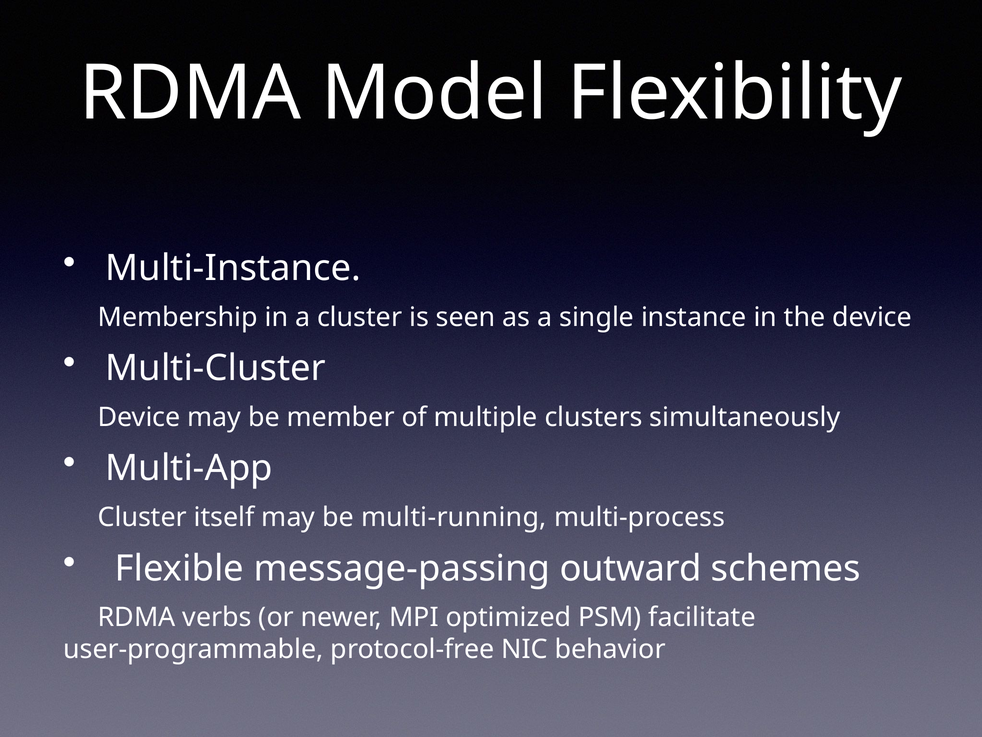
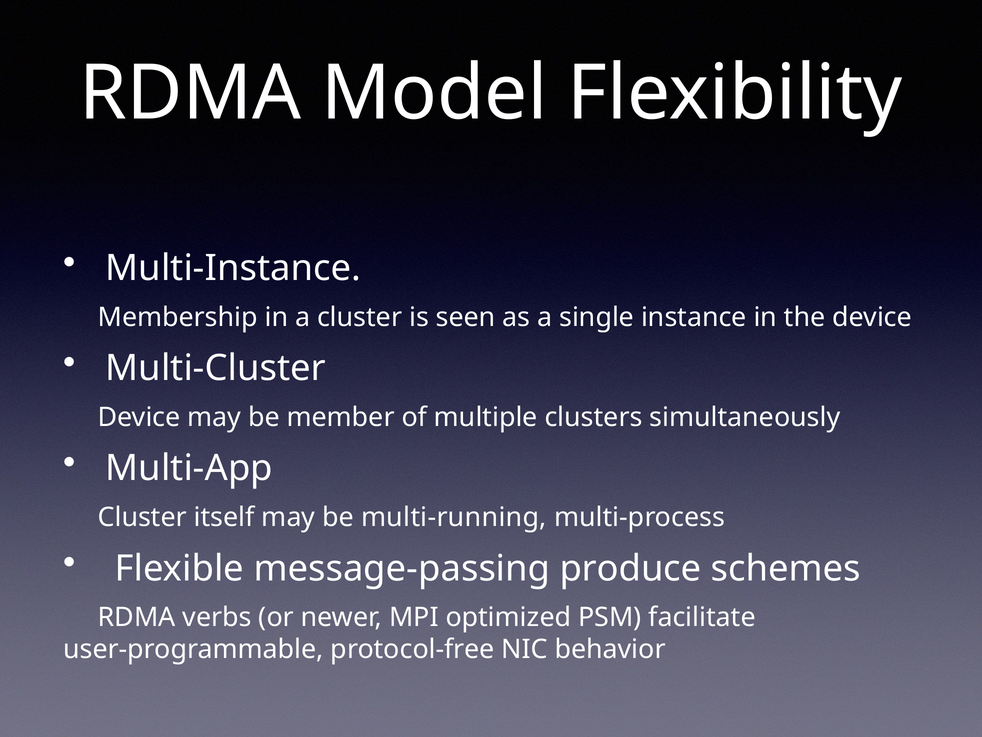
outward: outward -> produce (631, 568)
